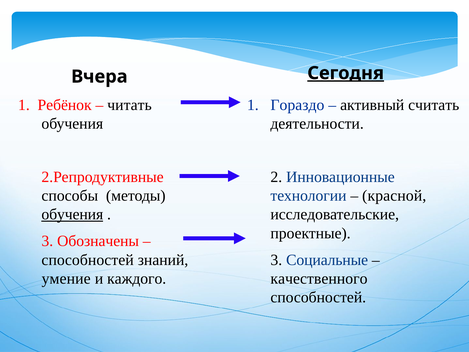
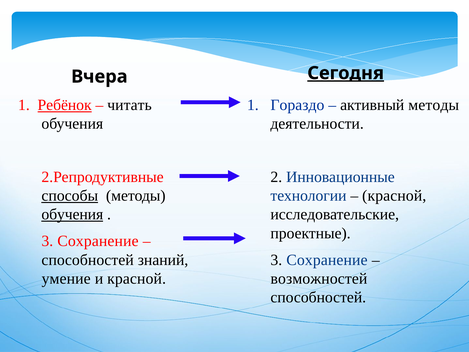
Ребёнок underline: none -> present (65, 105)
активный считать: считать -> методы (434, 105)
способы underline: none -> present (70, 196)
Обозначены: Обозначены -> Сохранение (98, 241)
Социальные: Социальные -> Сохранение (327, 260)
и каждого: каждого -> красной (137, 278)
качественного: качественного -> возможностей (319, 278)
